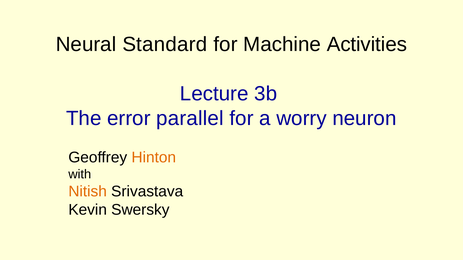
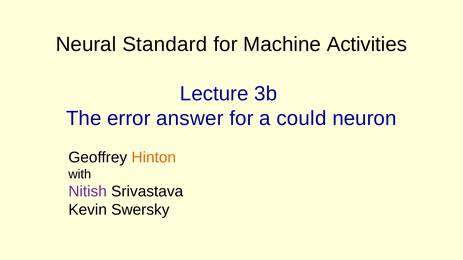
parallel: parallel -> answer (190, 119)
worry: worry -> could (301, 119)
Nitish colour: orange -> purple (88, 192)
